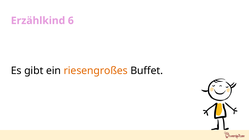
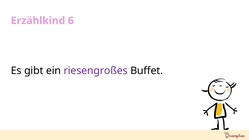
riesengroßes colour: orange -> purple (96, 71)
